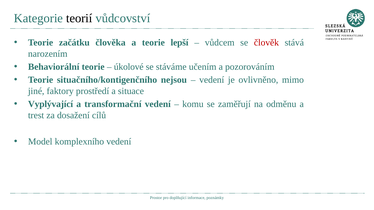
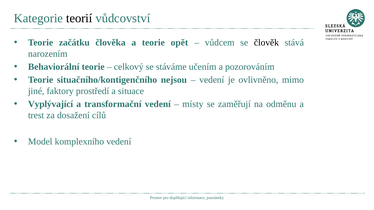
lepší: lepší -> opět (179, 43)
člověk colour: red -> black (266, 43)
úkolové: úkolové -> celkový (129, 67)
komu: komu -> místy (193, 104)
